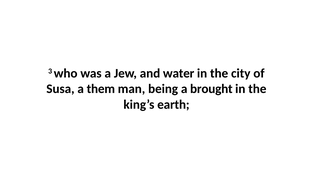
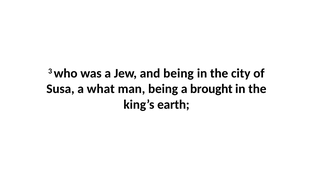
and water: water -> being (179, 73)
them: them -> what (101, 89)
